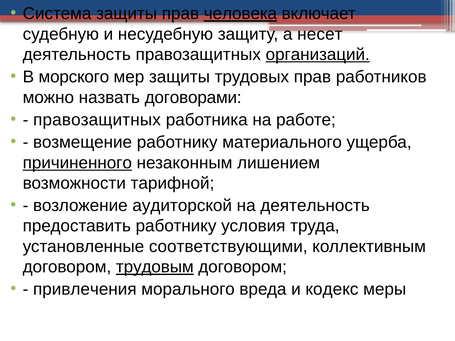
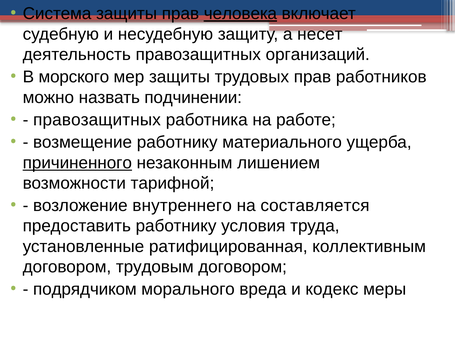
организаций underline: present -> none (318, 55)
договорами: договорами -> подчинении (193, 98)
аудиторской: аудиторской -> внутреннего (182, 206)
на деятельность: деятельность -> составляется (315, 206)
соответствующими: соответствующими -> ратифицированная (228, 247)
трудовым underline: present -> none (155, 267)
привлечения: привлечения -> подрядчиком (85, 290)
